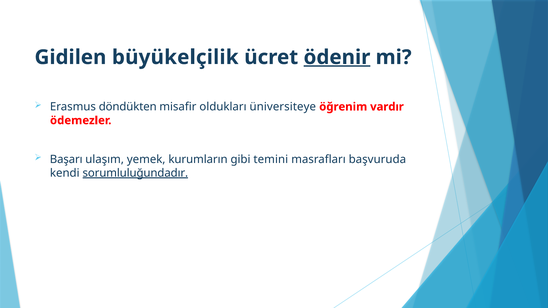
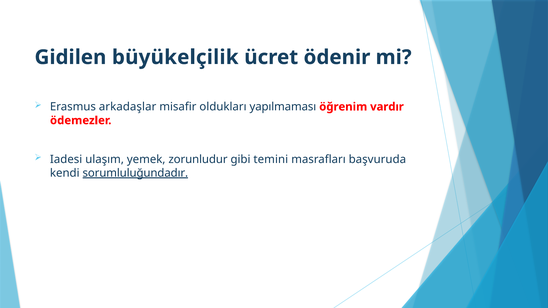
ödenir underline: present -> none (337, 57)
döndükten: döndükten -> arkadaşlar (128, 107)
üniversiteye: üniversiteye -> yapılmaması (283, 107)
Başarı: Başarı -> Iadesi (66, 159)
kurumların: kurumların -> zorunludur (198, 159)
